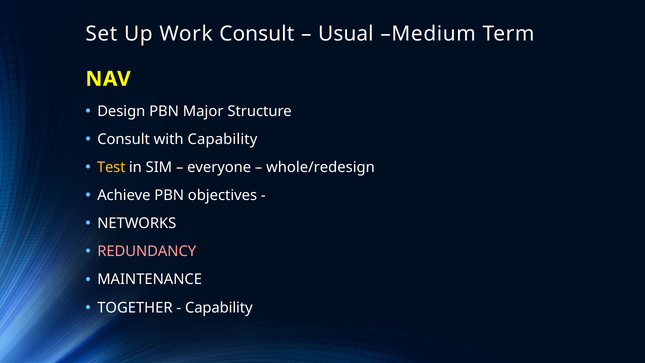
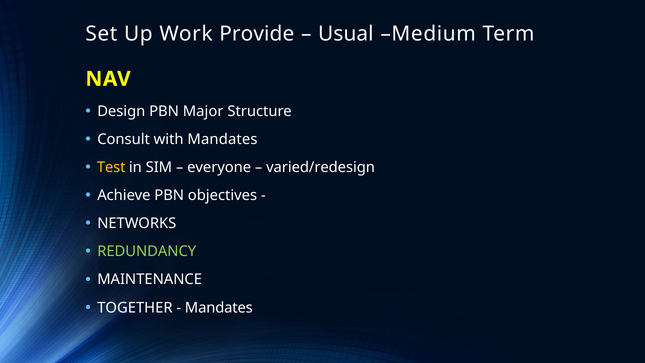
Work Consult: Consult -> Provide (257, 34)
with Capability: Capability -> Mandates (222, 139)
whole/redesign: whole/redesign -> varied/redesign (321, 167)
REDUNDANCY colour: pink -> light green (147, 251)
Capability: Capability -> Mandates (219, 308)
